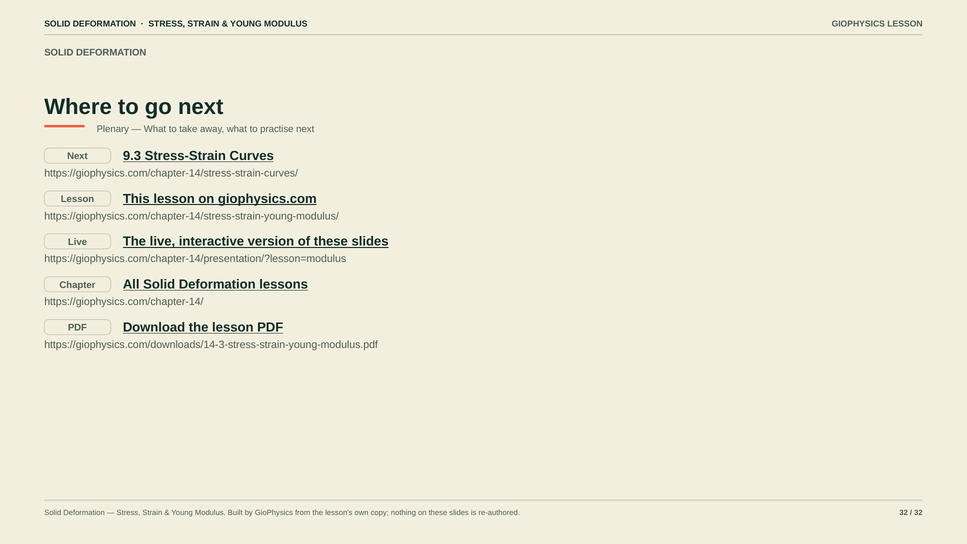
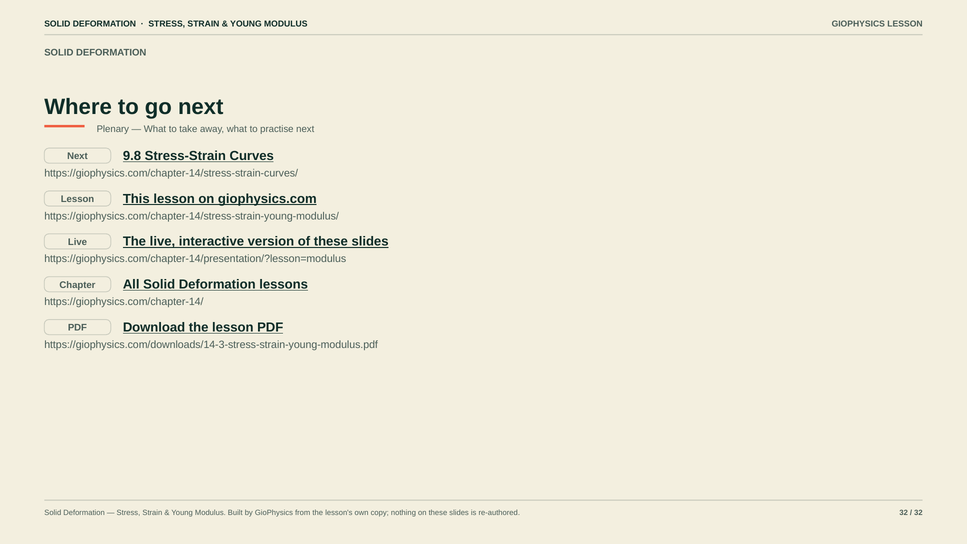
9.3: 9.3 -> 9.8 (132, 156)
